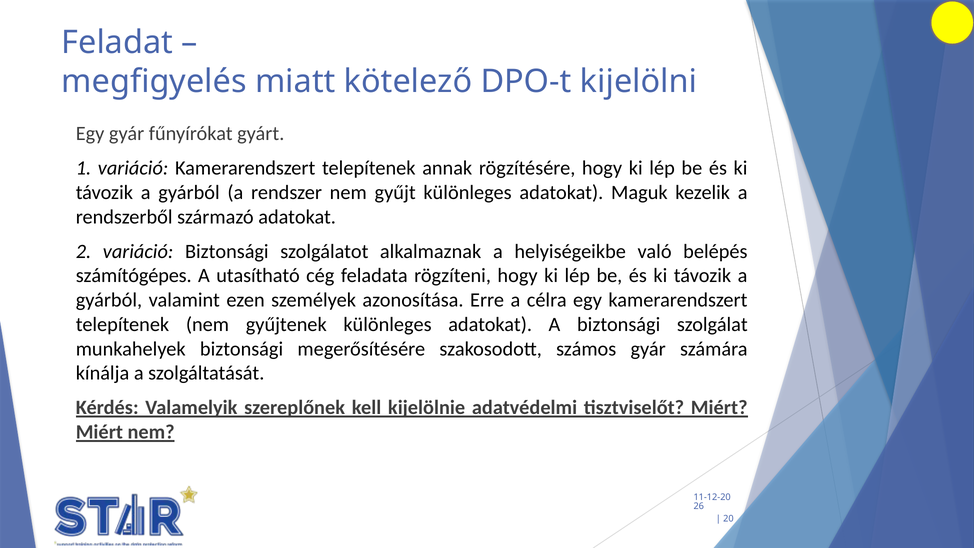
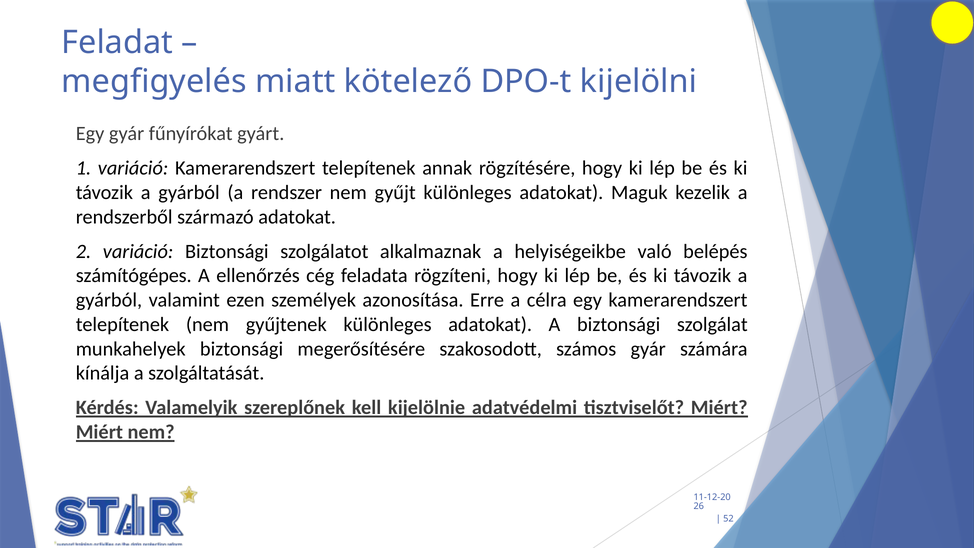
utasítható: utasítható -> ellenőrzés (258, 276)
20: 20 -> 52 (728, 519)
